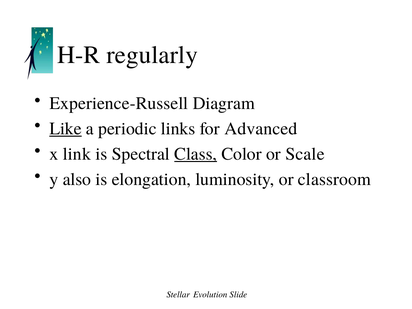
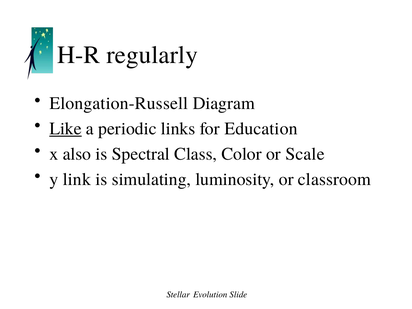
Experience-Russell: Experience-Russell -> Elongation-Russell (119, 103)
Advanced: Advanced -> Education (261, 129)
link: link -> also (77, 154)
Class underline: present -> none (196, 154)
also: also -> link (77, 179)
elongation: elongation -> simulating (151, 179)
